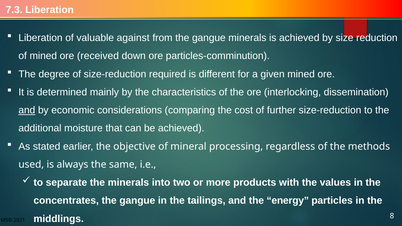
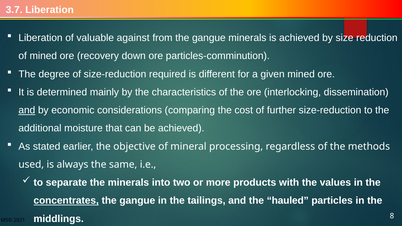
7.3: 7.3 -> 3.7 (14, 10)
received: received -> recovery (98, 56)
concentrates underline: none -> present (66, 201)
energy: energy -> hauled (288, 201)
